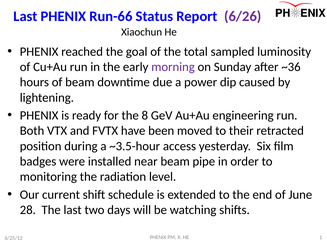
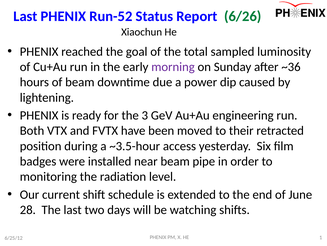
Run-66: Run-66 -> Run-52 (111, 16)
6/26 colour: purple -> green (243, 16)
8: 8 -> 3 (145, 115)
